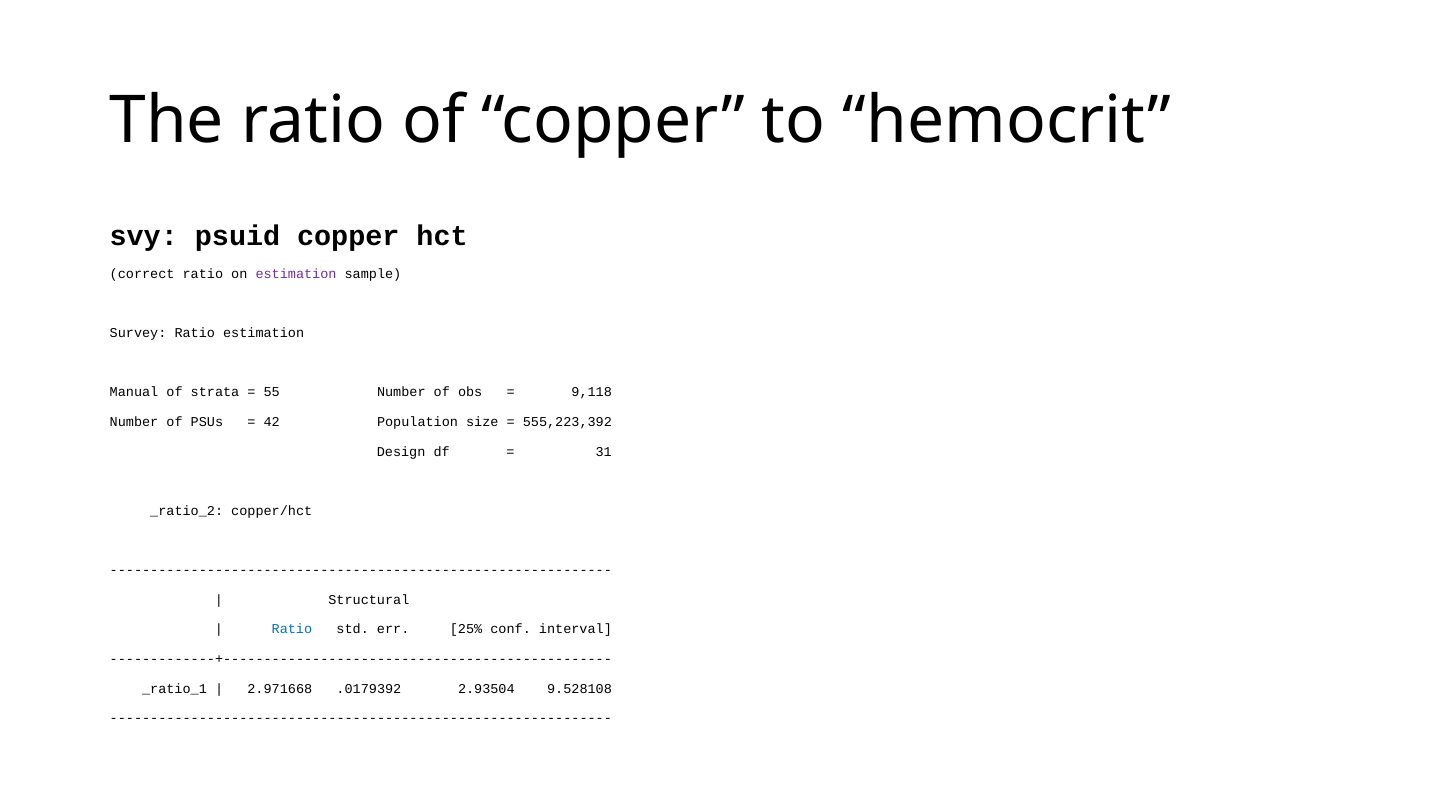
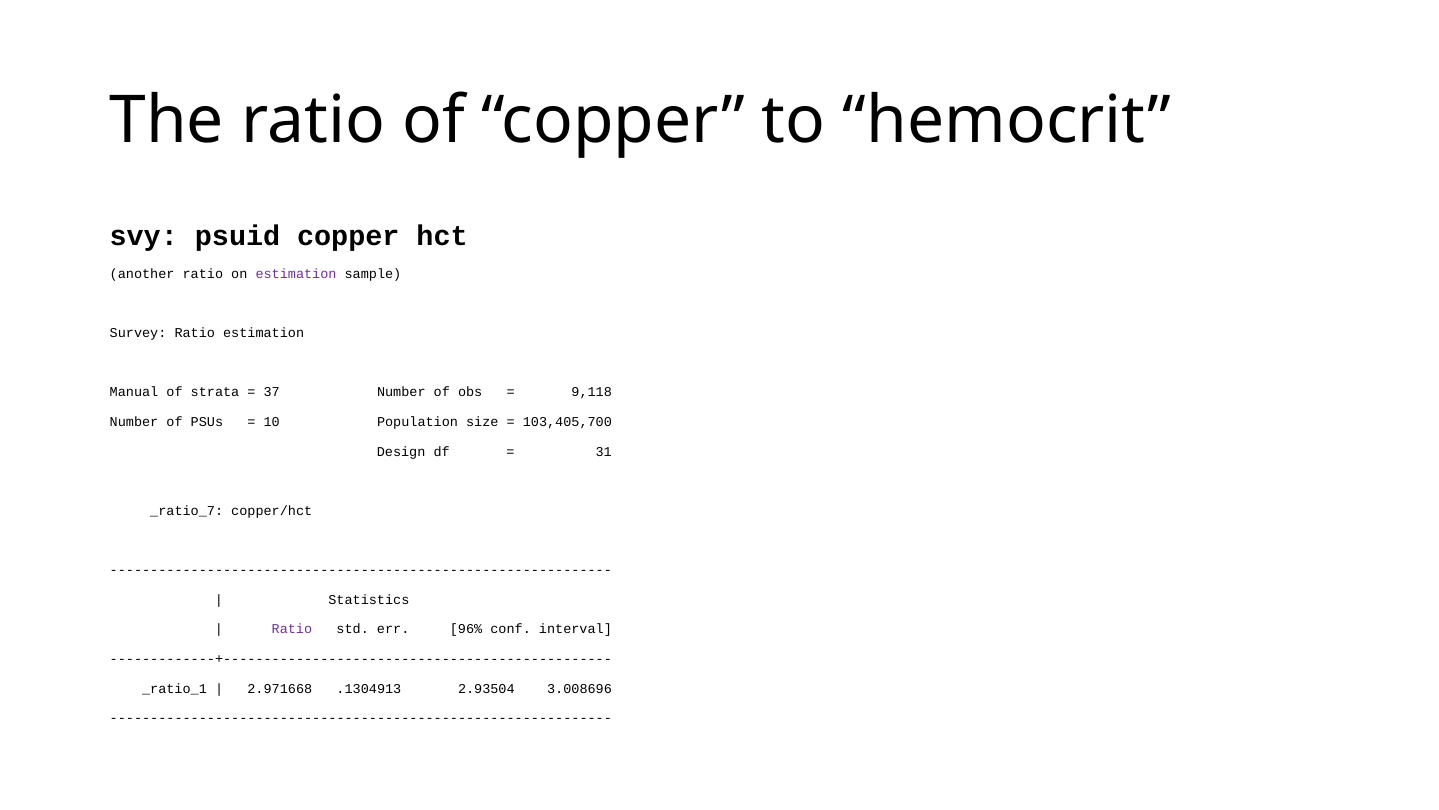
correct: correct -> another (142, 274)
55: 55 -> 37 (272, 392)
42: 42 -> 10 (272, 422)
555,223,392: 555,223,392 -> 103,405,700 (567, 422)
_ratio_2: _ratio_2 -> _ratio_7 (187, 511)
Structural: Structural -> Statistics (369, 599)
Ratio colour: blue -> purple (292, 629)
25%: 25% -> 96% (466, 629)
.0179392: .0179392 -> .1304913 (369, 688)
9.528108: 9.528108 -> 3.008696 (580, 688)
